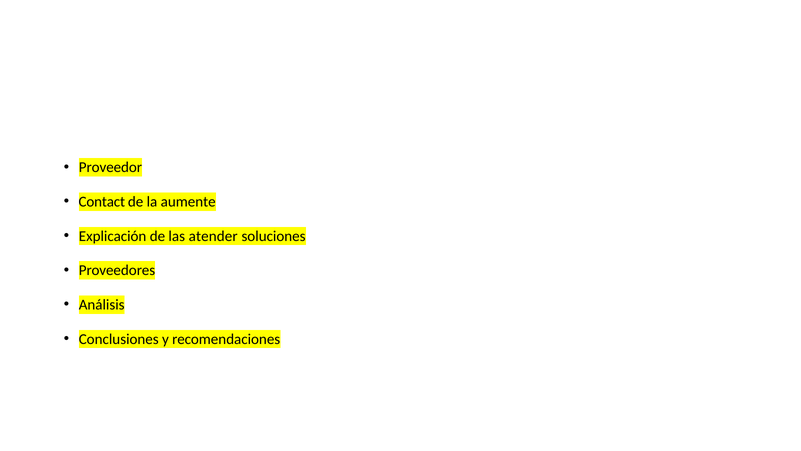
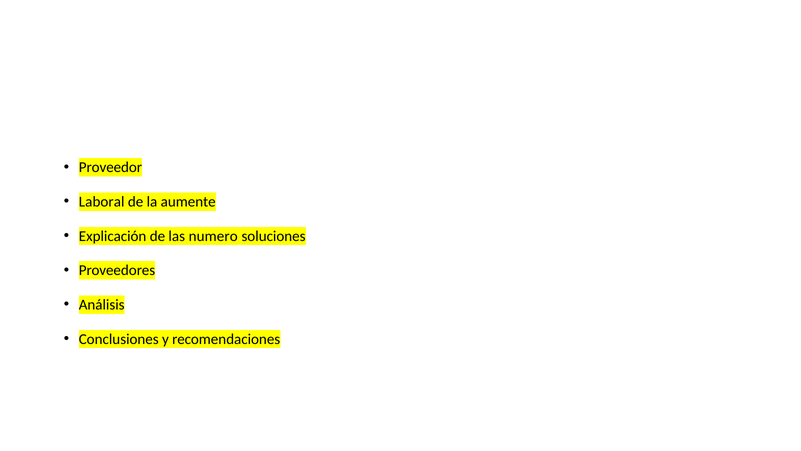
Contact: Contact -> Laboral (102, 202)
atender: atender -> numero (213, 236)
